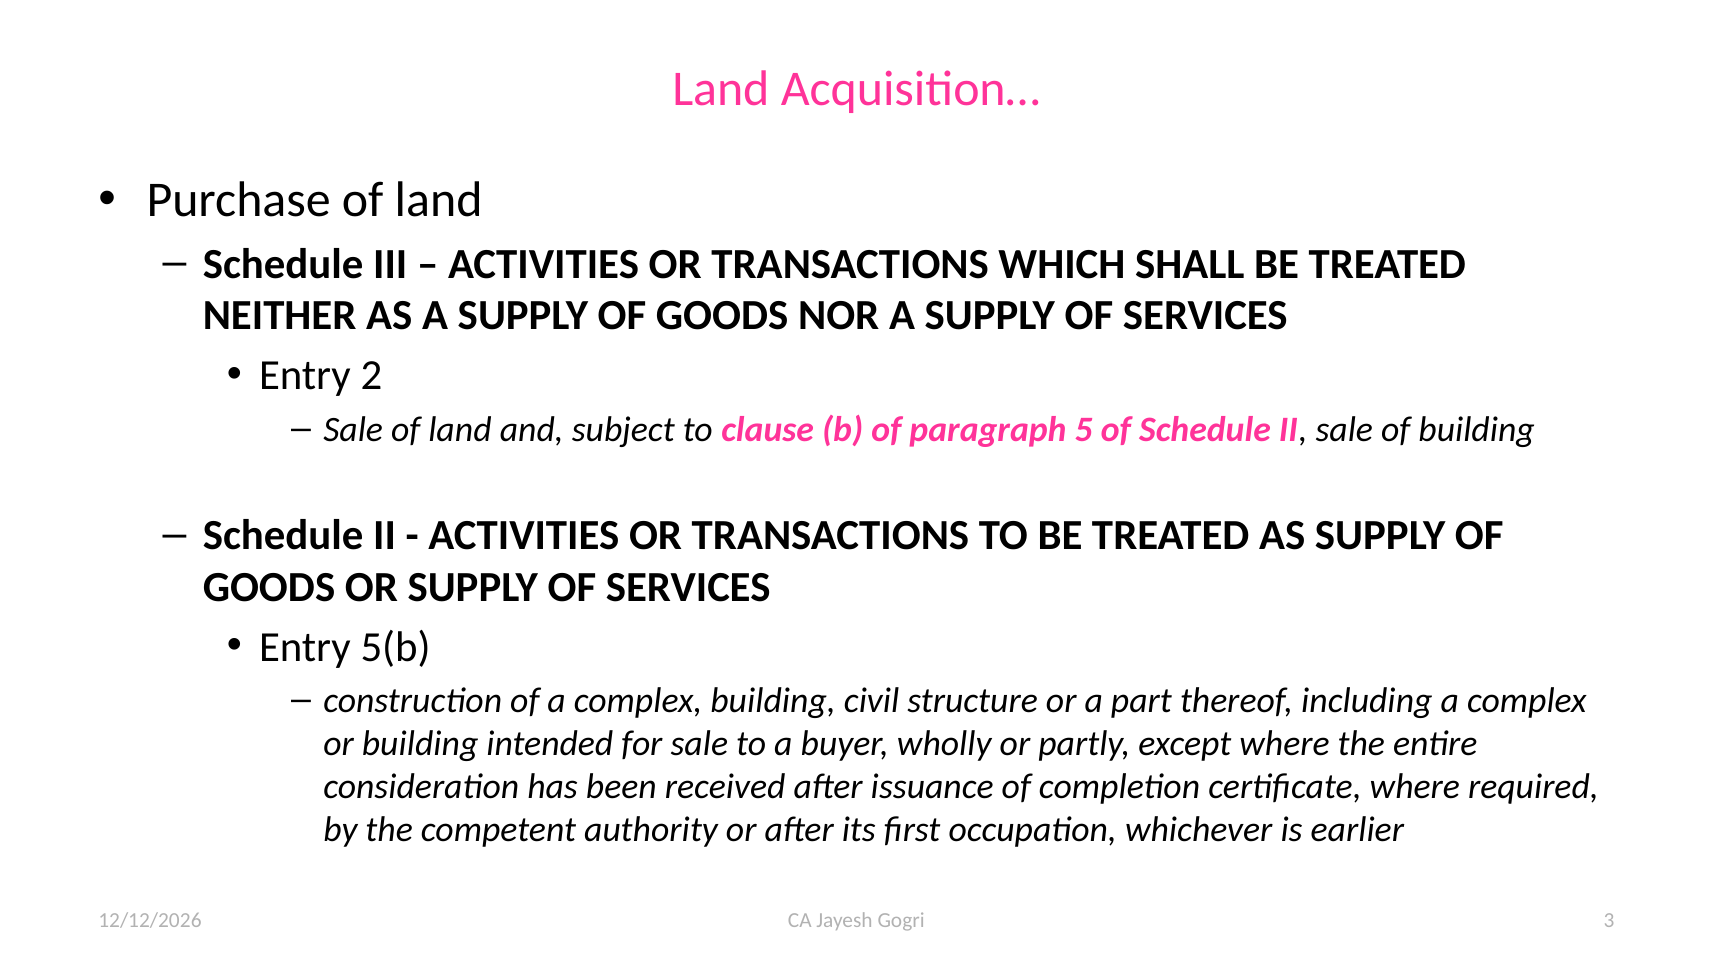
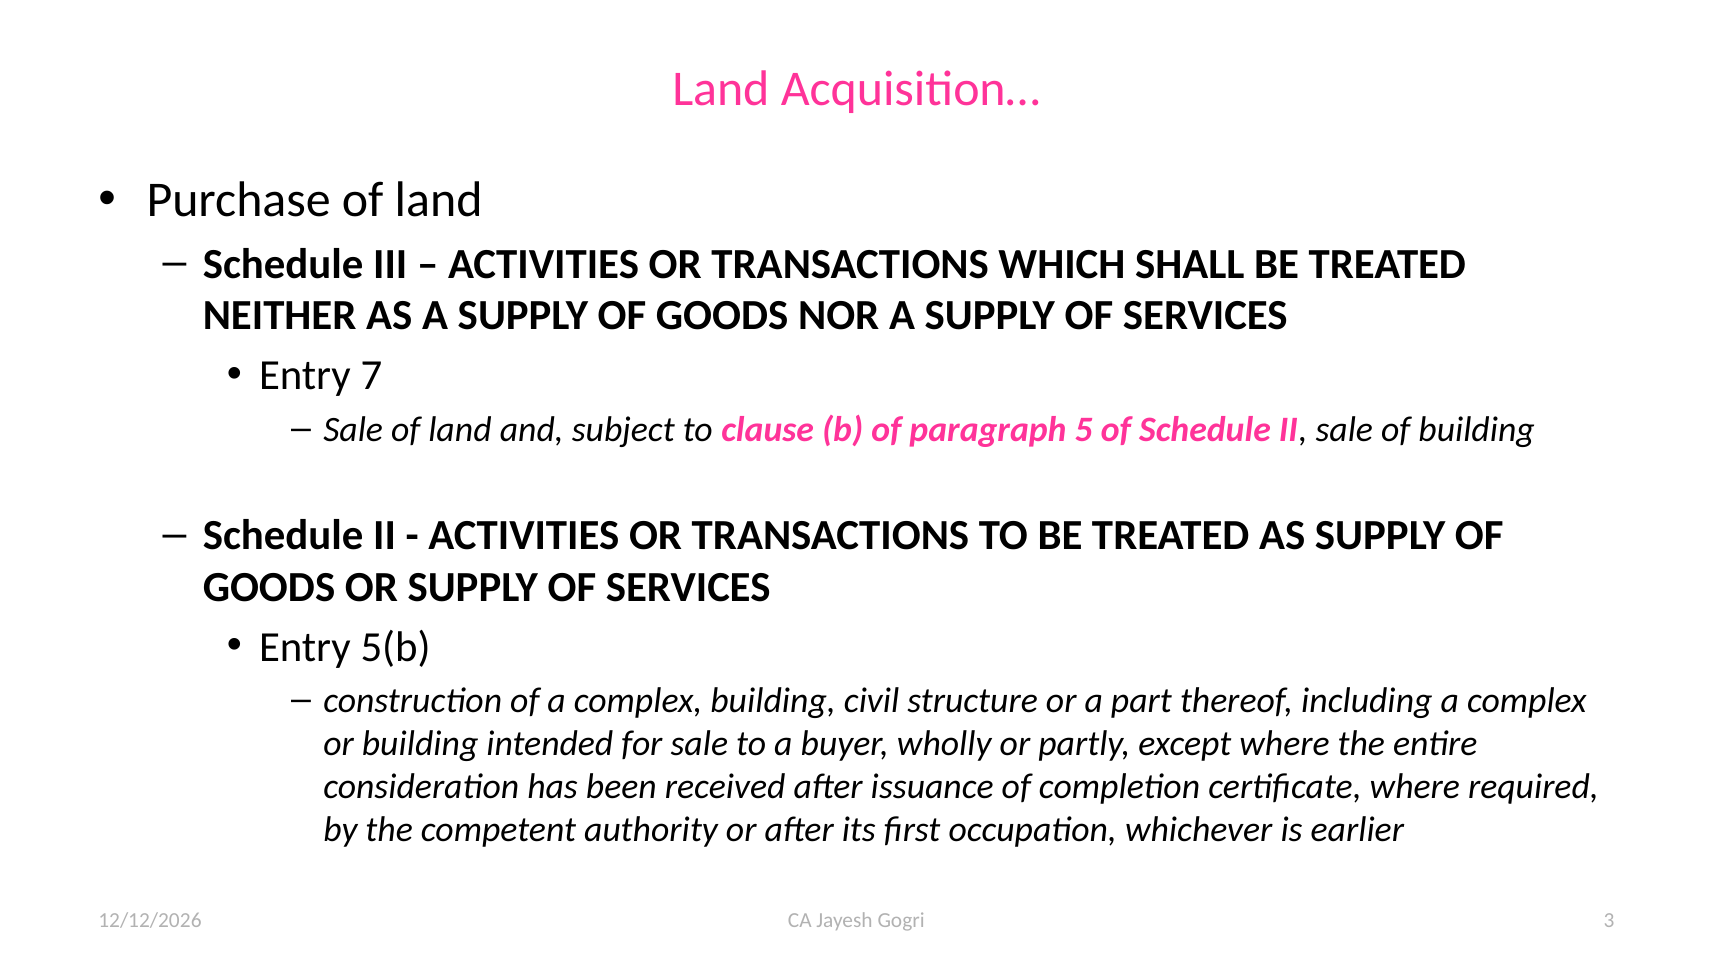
2: 2 -> 7 (371, 375)
